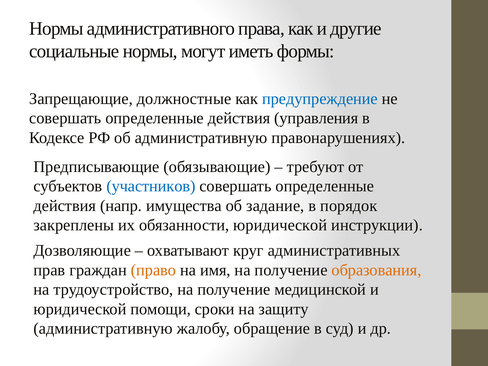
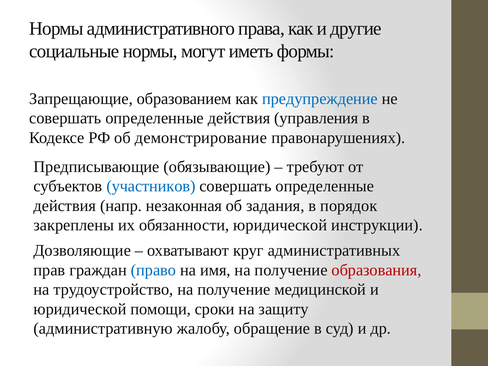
должностные: должностные -> образованием (184, 99)
об административную: административную -> демонстрирование (201, 138)
имущества: имущества -> незаконная (184, 206)
задание: задание -> задания (275, 206)
право colour: orange -> blue (153, 270)
образования colour: orange -> red (376, 270)
